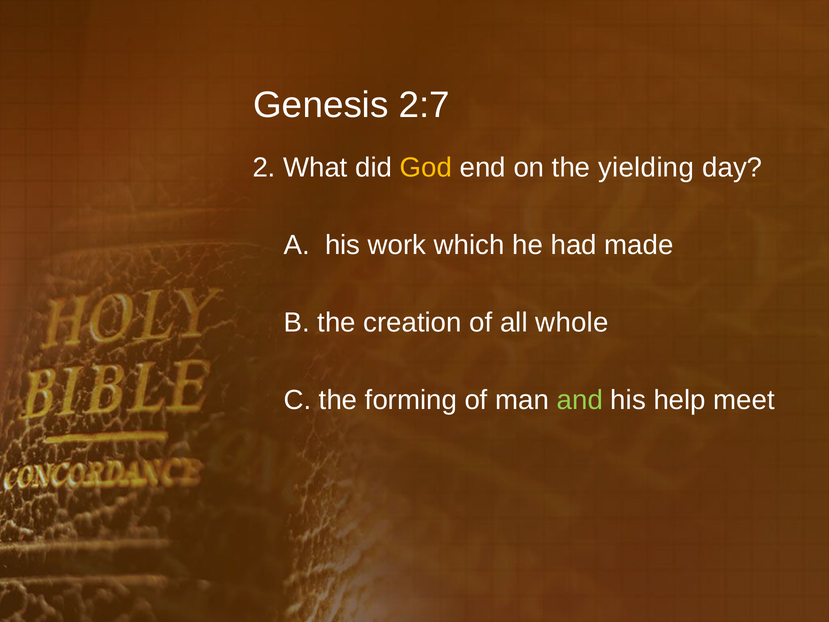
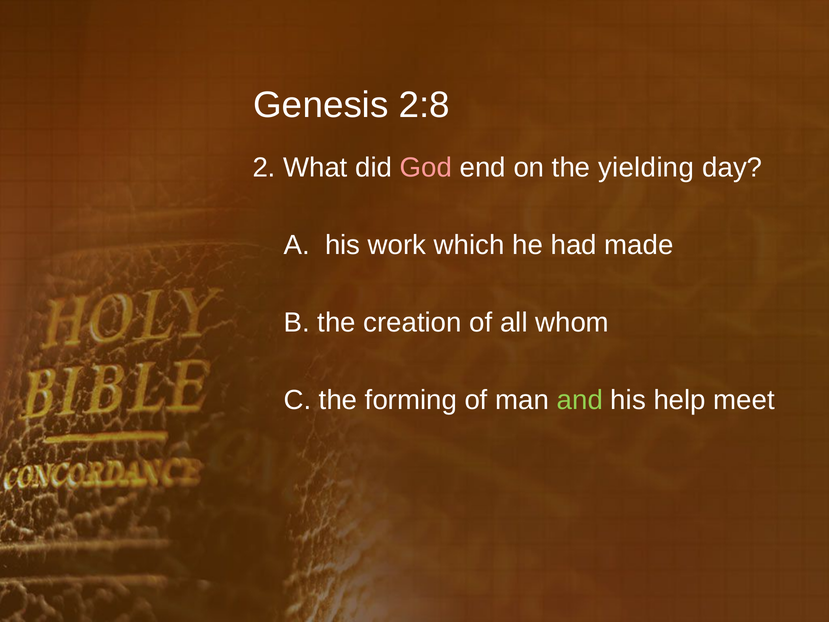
2:7: 2:7 -> 2:8 (424, 105)
God colour: yellow -> pink (426, 168)
whole: whole -> whom (572, 322)
